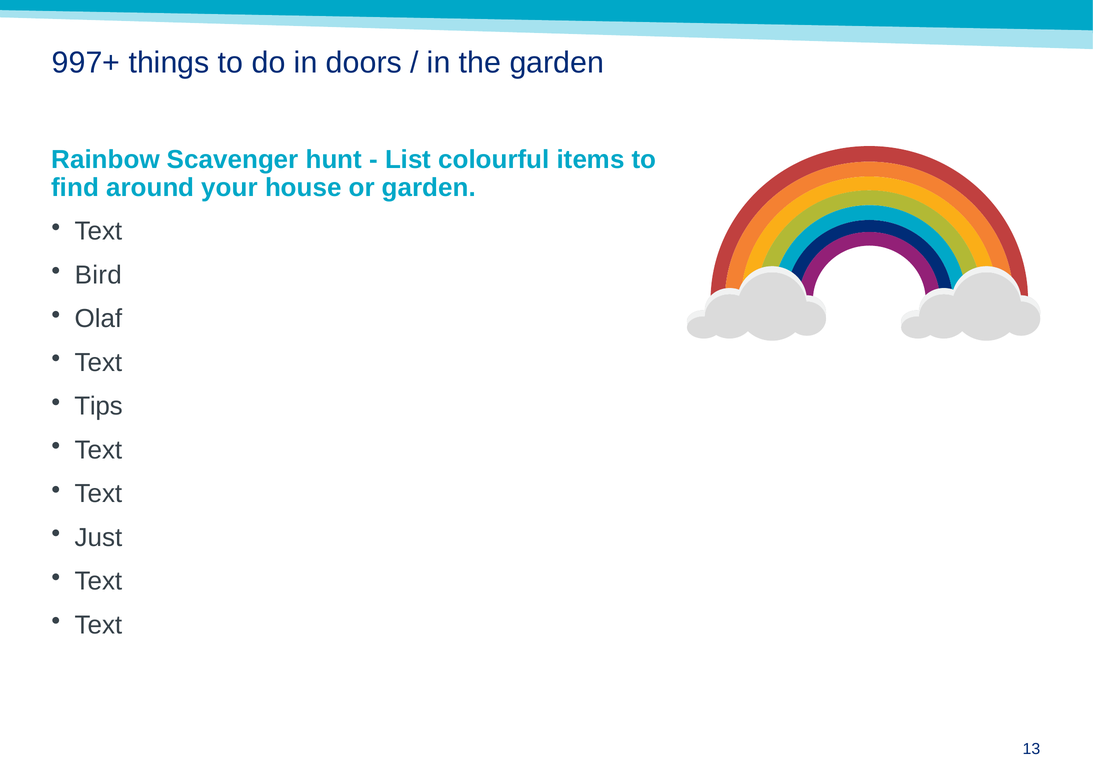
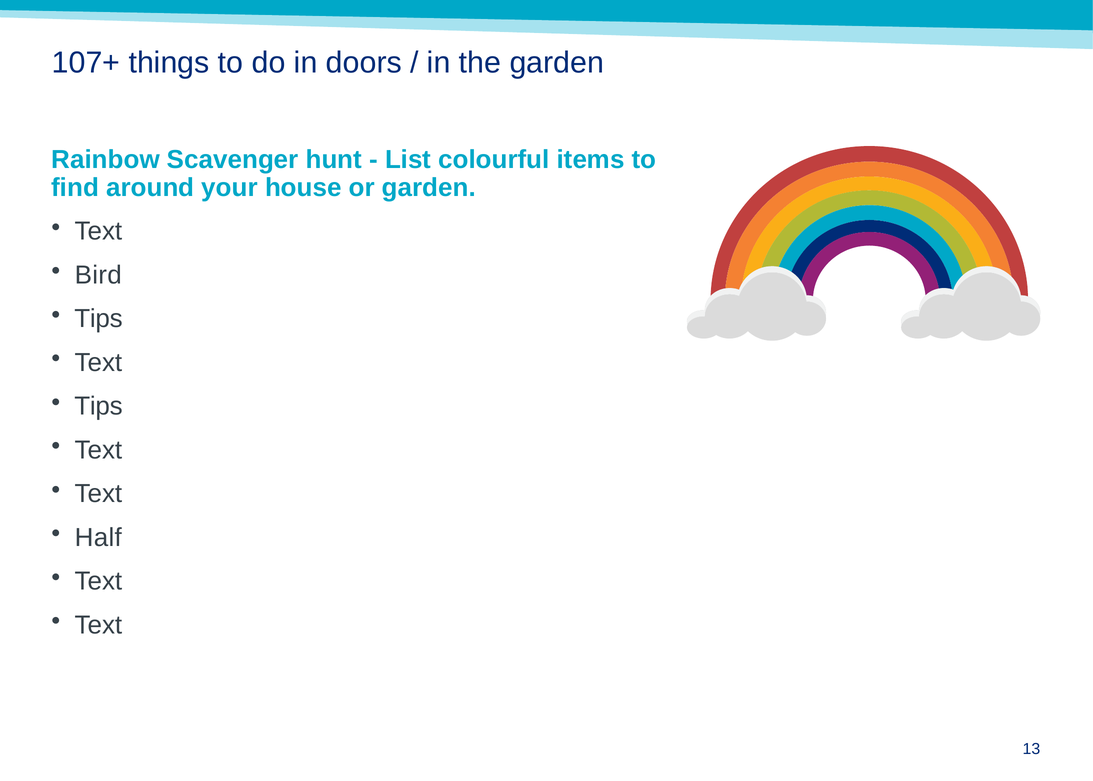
997+: 997+ -> 107+ (86, 63)
Olaf: Olaf -> Tips (99, 319)
Just: Just -> Half (98, 537)
